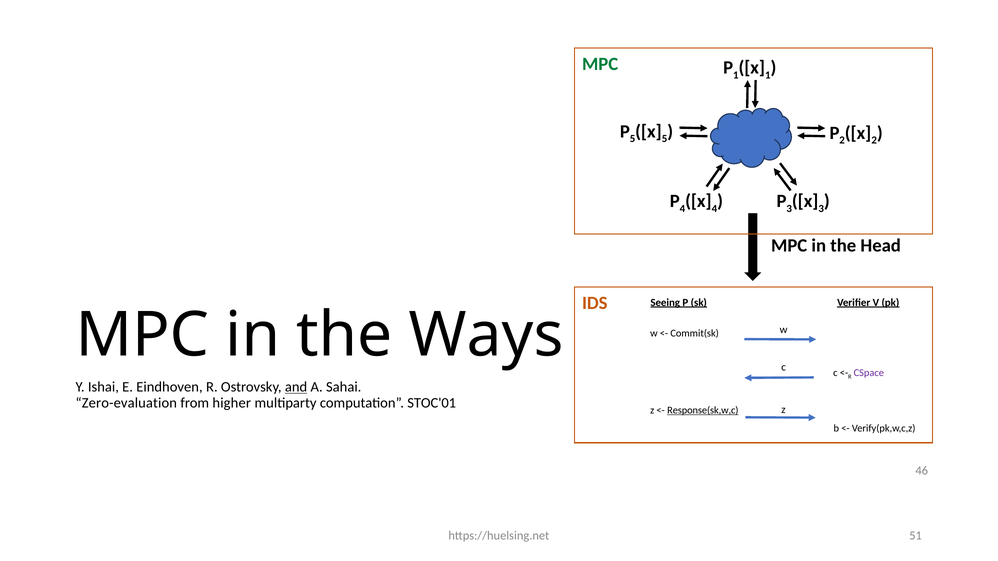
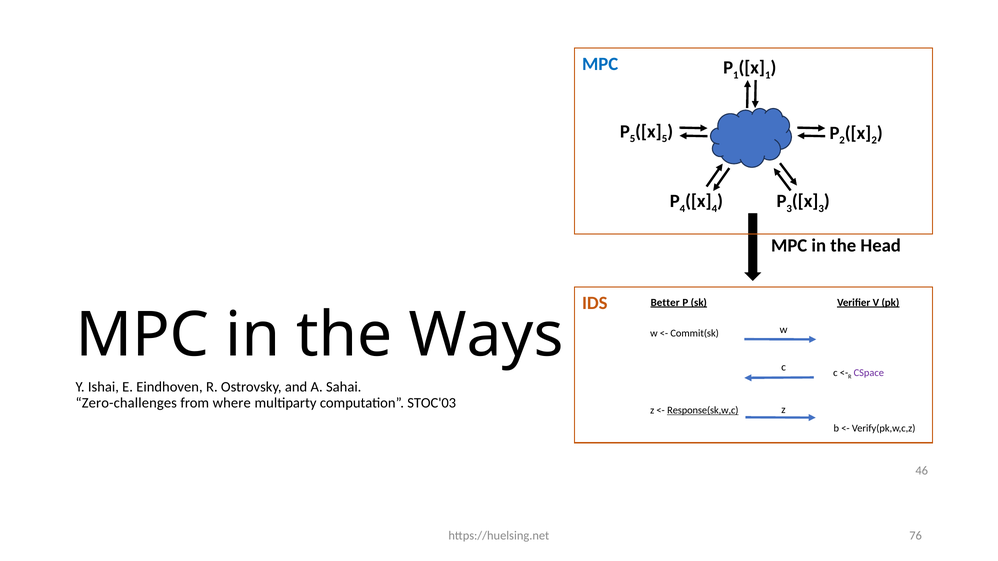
MPC colour: green -> blue (600, 64)
Seeing: Seeing -> Better (665, 303)
and underline: present -> none (296, 387)
Zero-evaluation: Zero-evaluation -> Zero-challenges (126, 403)
higher: higher -> where (232, 403)
STOC'01: STOC'01 -> STOC'03 (432, 403)
51: 51 -> 76 (916, 536)
